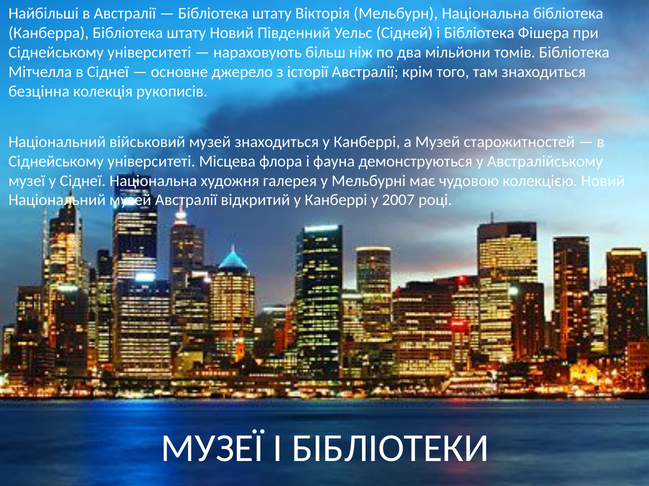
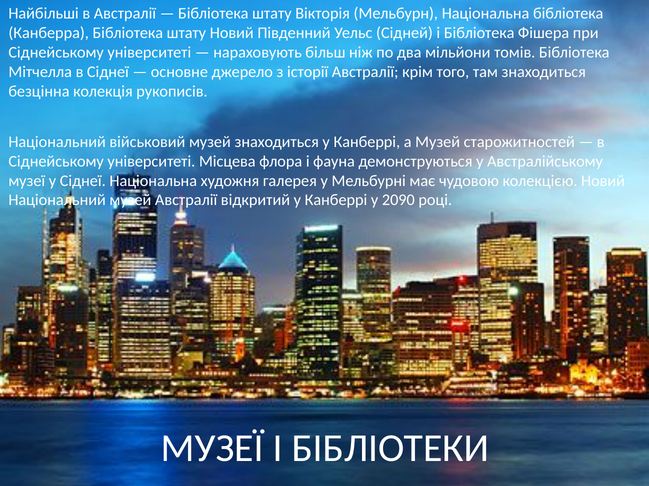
2007: 2007 -> 2090 (398, 200)
